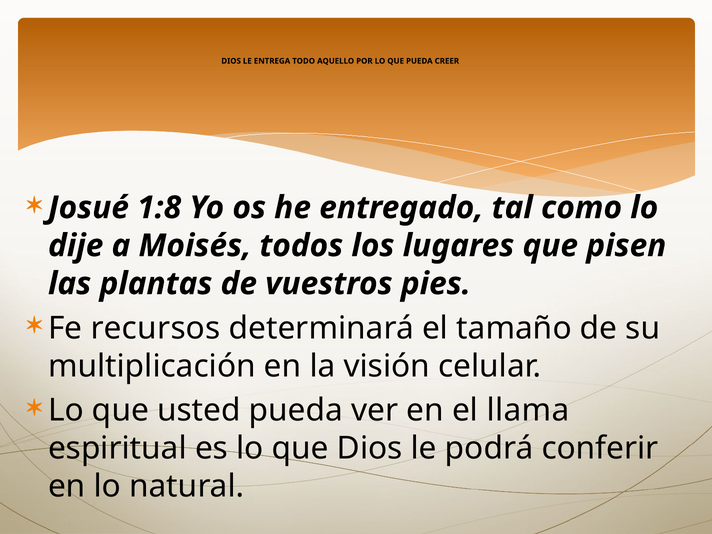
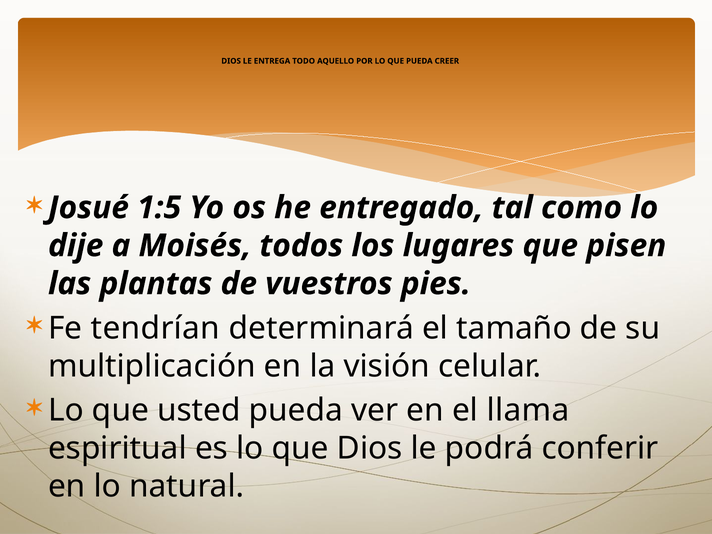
1:8: 1:8 -> 1:5 (159, 208)
recursos: recursos -> tendrían (155, 328)
